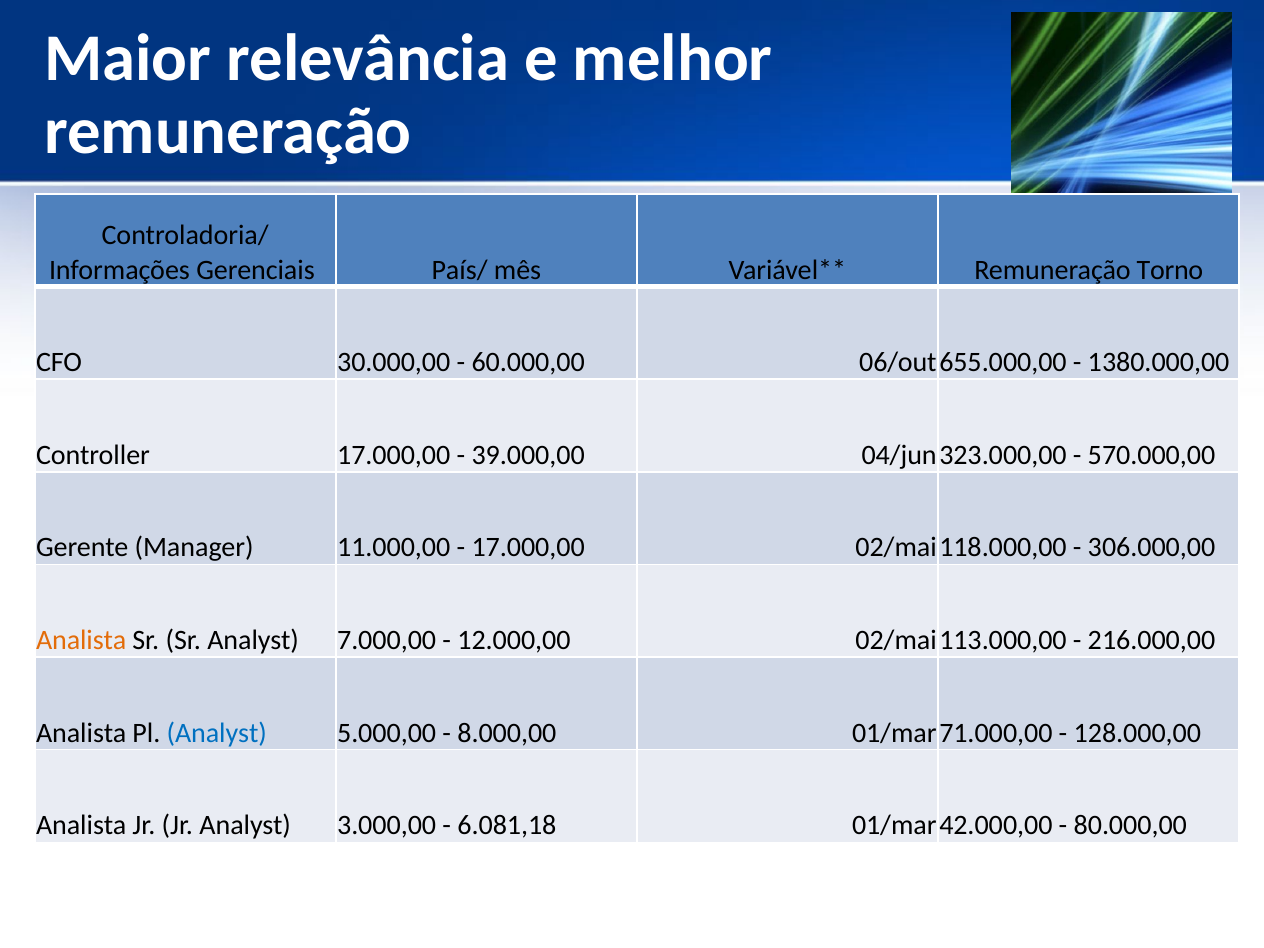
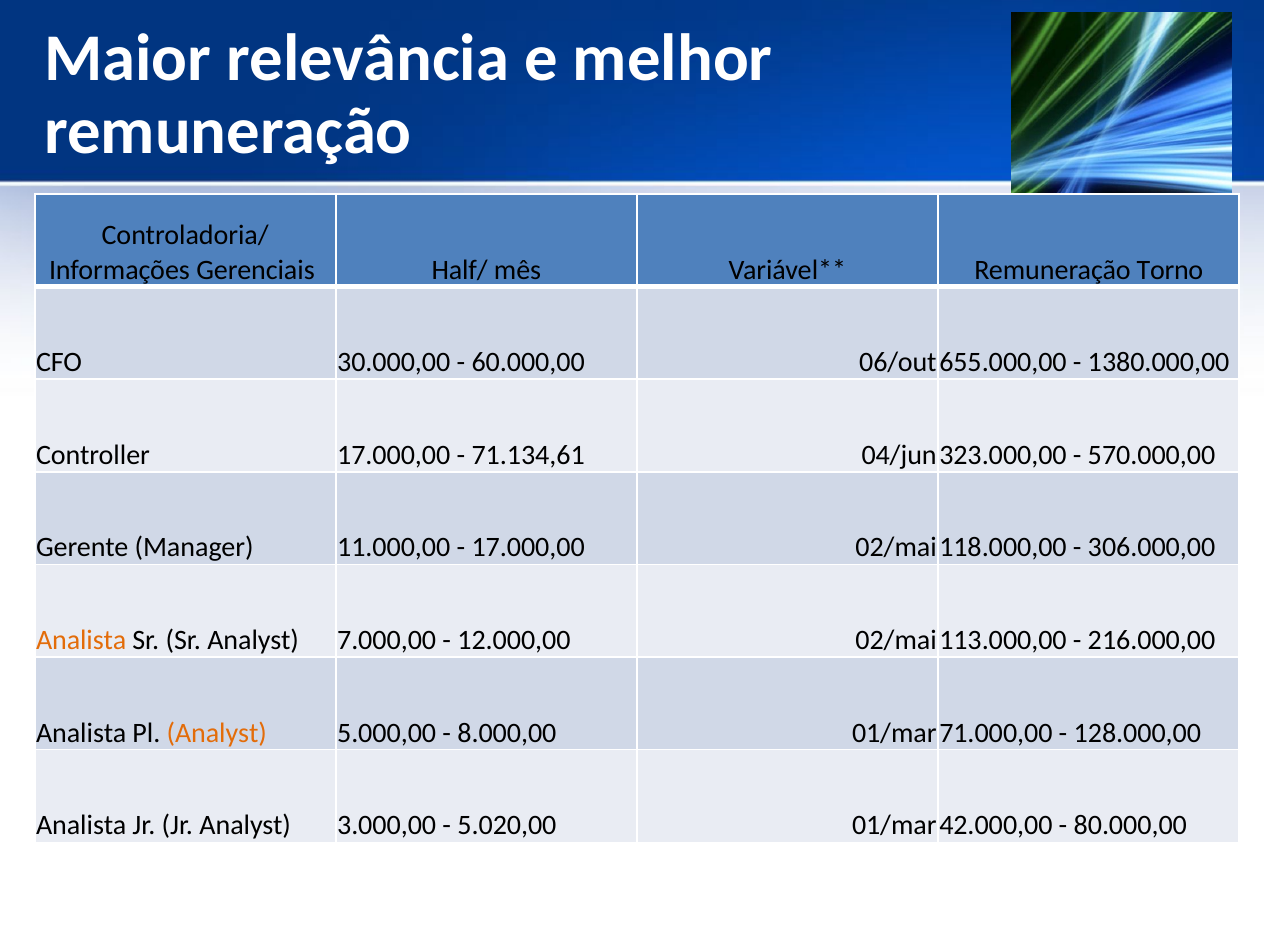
País/: País/ -> Half/ (460, 270)
39.000,00: 39.000,00 -> 71.134,61 (528, 455)
Analyst colour: blue -> orange (217, 733)
6.081,18: 6.081,18 -> 5.020,00 (507, 825)
